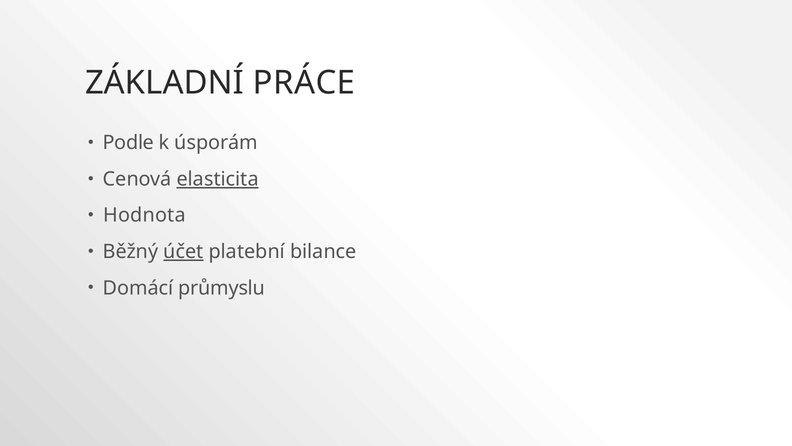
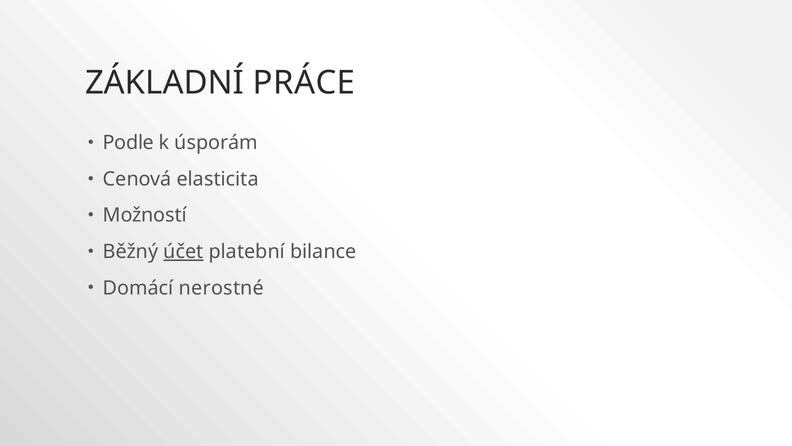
elasticita underline: present -> none (218, 179)
Hodnota: Hodnota -> Možností (145, 215)
průmyslu: průmyslu -> nerostné (221, 288)
